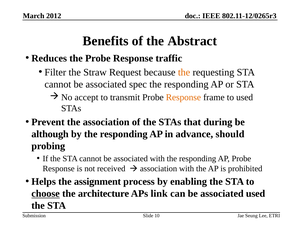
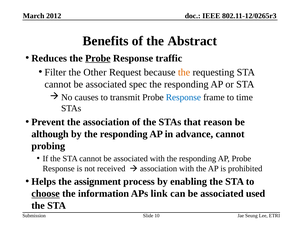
Probe underline: none -> present (98, 58)
Straw: Straw -> Other (95, 72)
accept: accept -> causes (87, 97)
Response colour: orange -> blue (183, 97)
to used: used -> time (245, 97)
during: during -> reason (218, 122)
advance should: should -> cannot (230, 134)
architecture: architecture -> information (103, 194)
